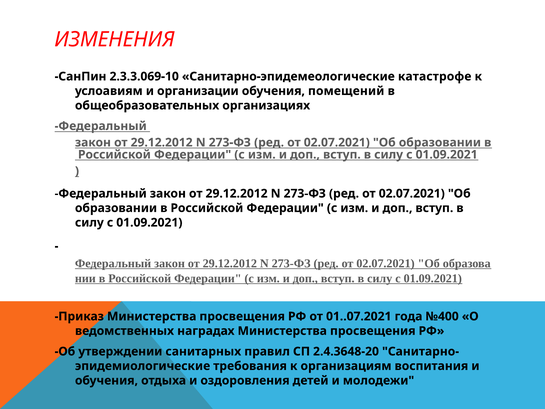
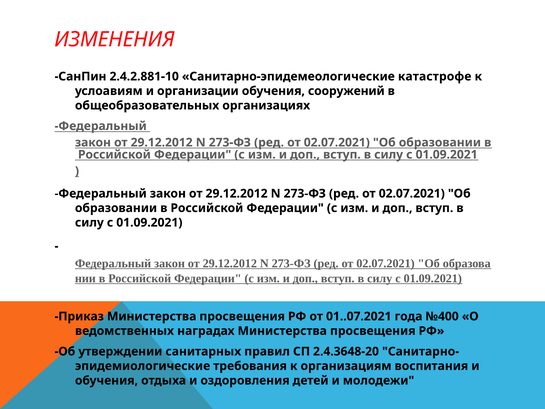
2.3.3.069-10: 2.3.3.069-10 -> 2.4.2.881-10 (144, 76)
помещений: помещений -> сооружений (346, 91)
